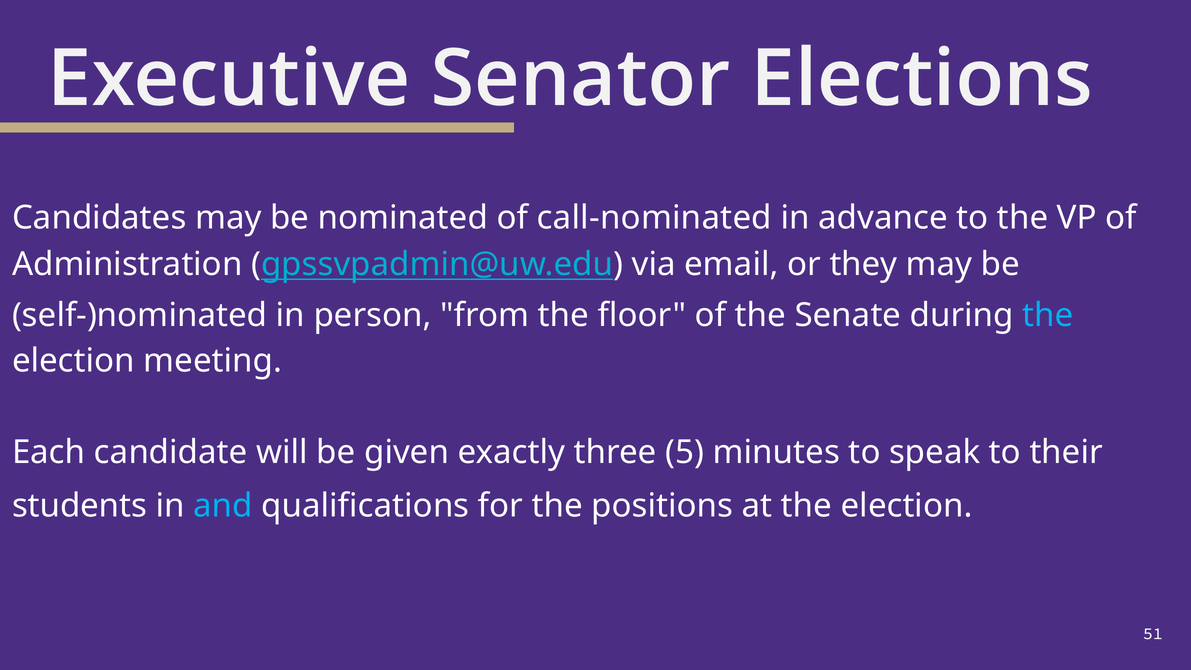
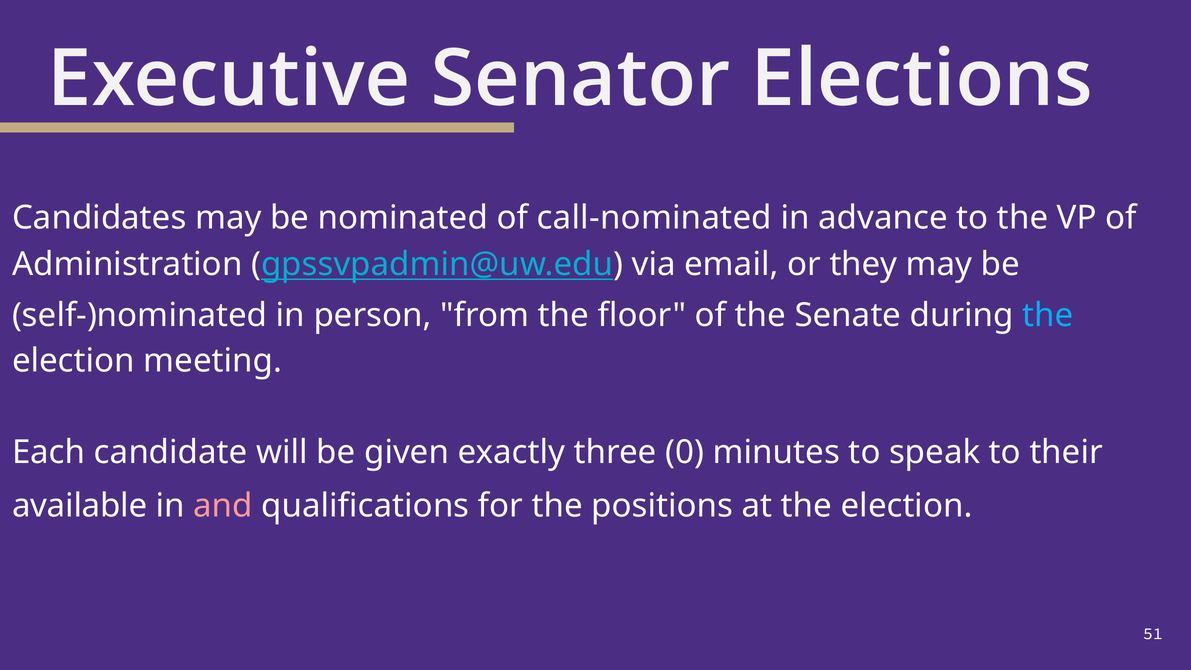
5: 5 -> 0 (685, 452)
students: students -> available (80, 506)
and colour: light blue -> pink (223, 506)
